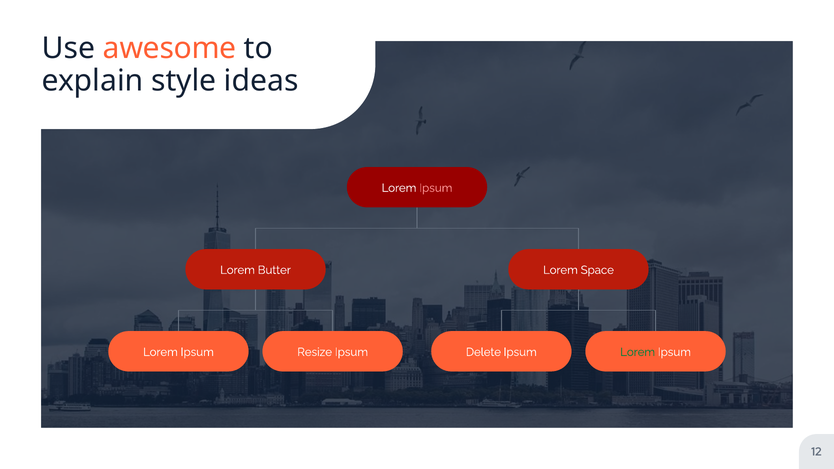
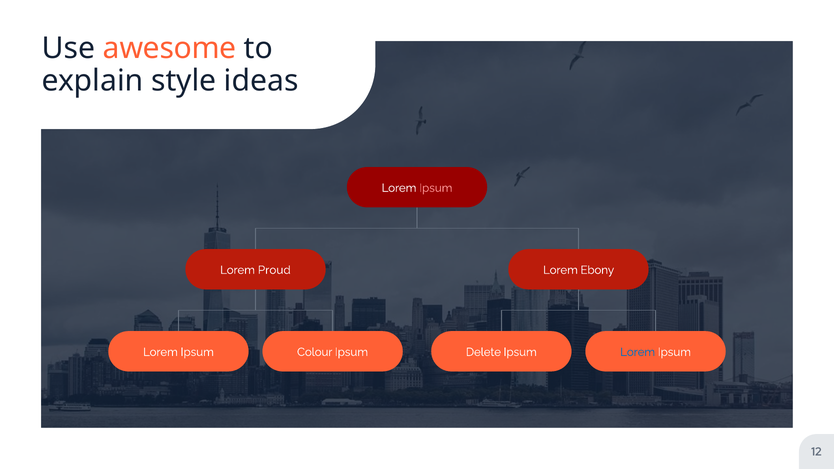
Butter: Butter -> Proud (274, 270)
Space: Space -> Ebony (597, 270)
Resize: Resize -> Colour (315, 352)
Lorem colour: green -> blue (638, 352)
